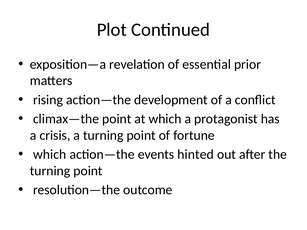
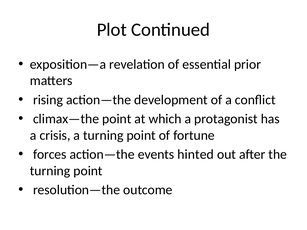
which: which -> forces (50, 155)
